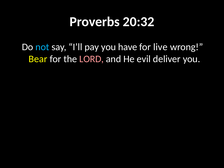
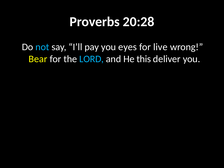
20:32: 20:32 -> 20:28 (139, 22)
have: have -> eyes (128, 47)
LORD colour: pink -> light blue (92, 59)
evil: evil -> this (144, 59)
